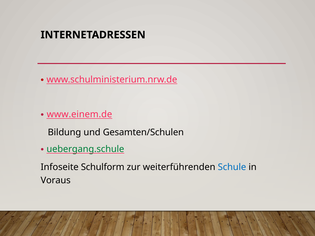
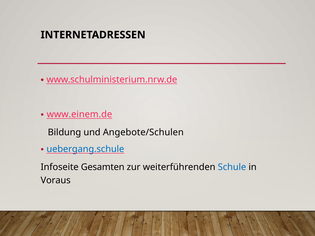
Gesamten/Schulen: Gesamten/Schulen -> Angebote/Schulen (143, 132)
uebergang.schule colour: green -> blue (85, 149)
Schulform: Schulform -> Gesamten (103, 167)
